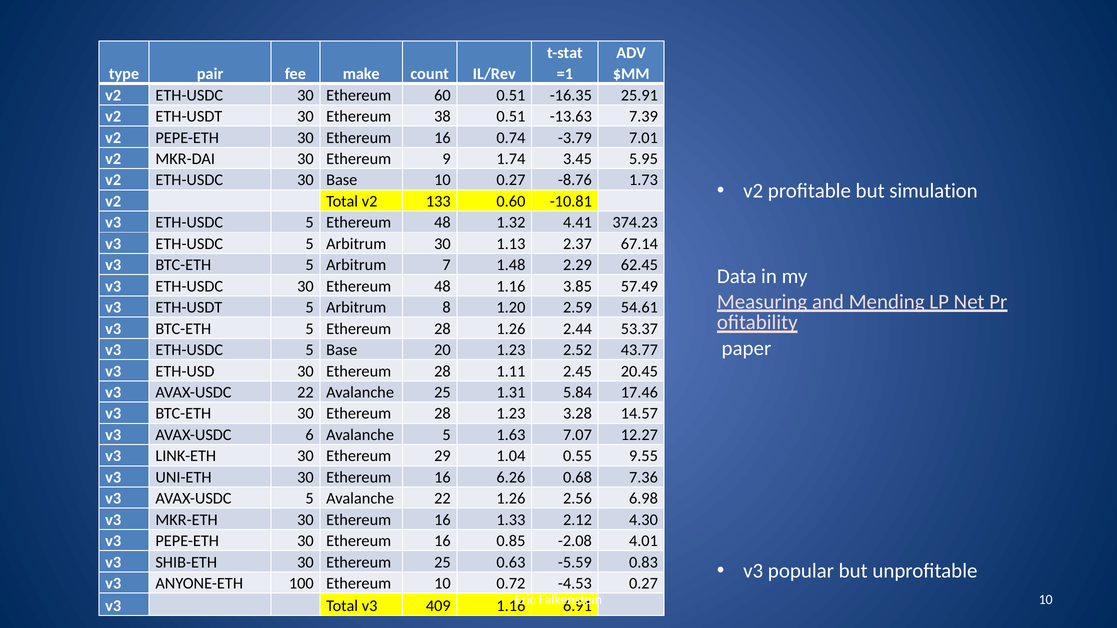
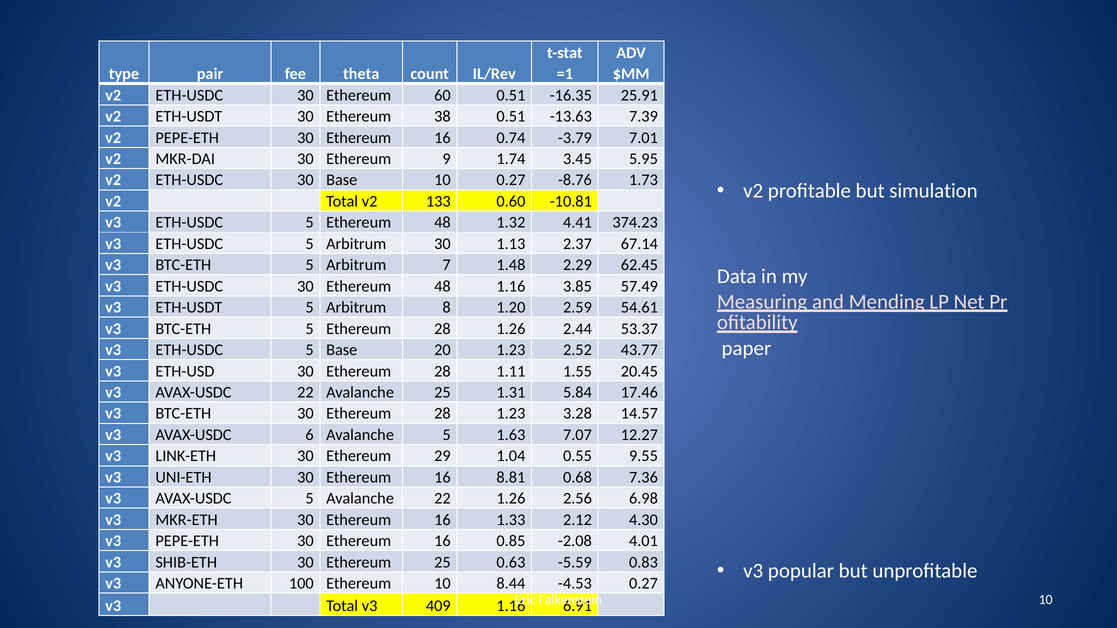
make: make -> theta (361, 74)
2.45: 2.45 -> 1.55 (577, 371)
6.26: 6.26 -> 8.81 (511, 478)
0.72: 0.72 -> 8.44 (511, 584)
